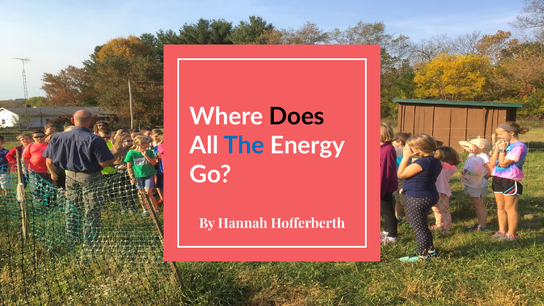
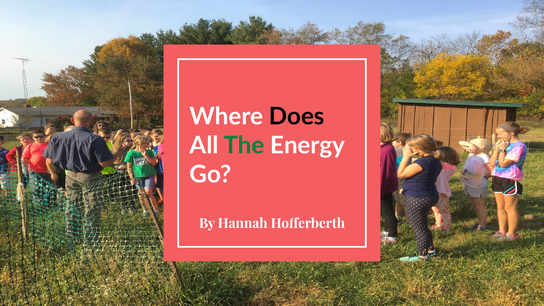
The colour: blue -> green (244, 146)
